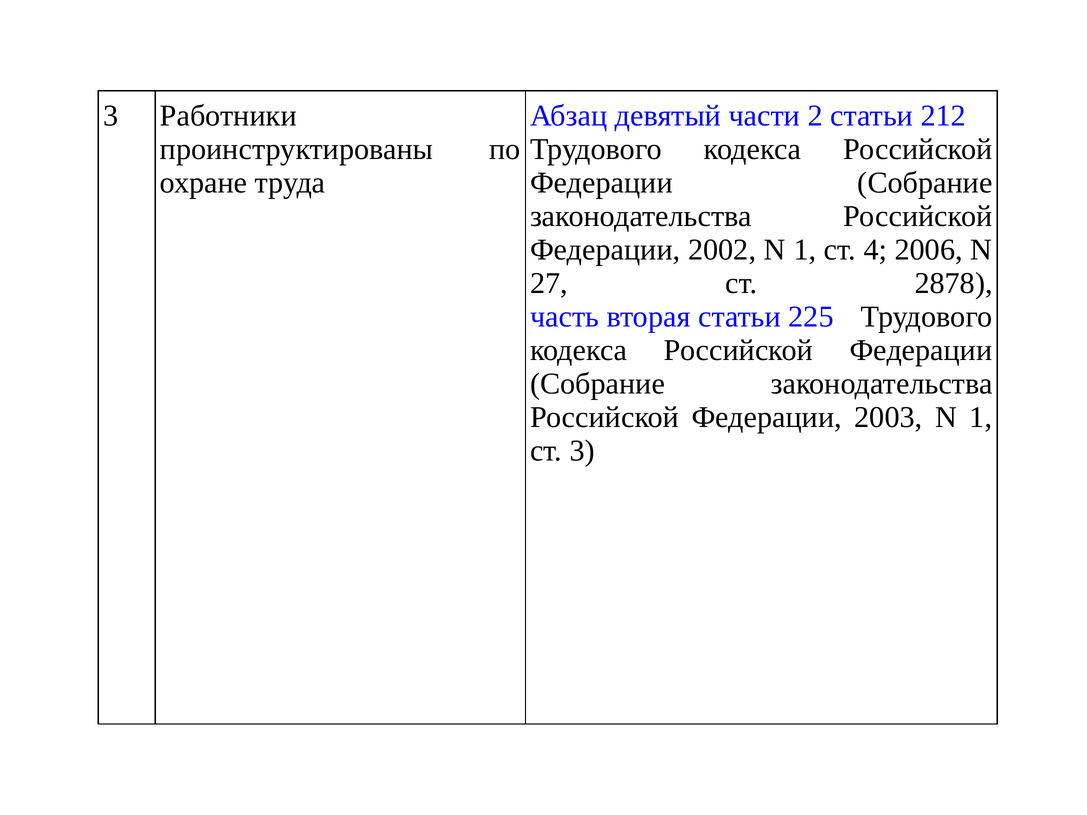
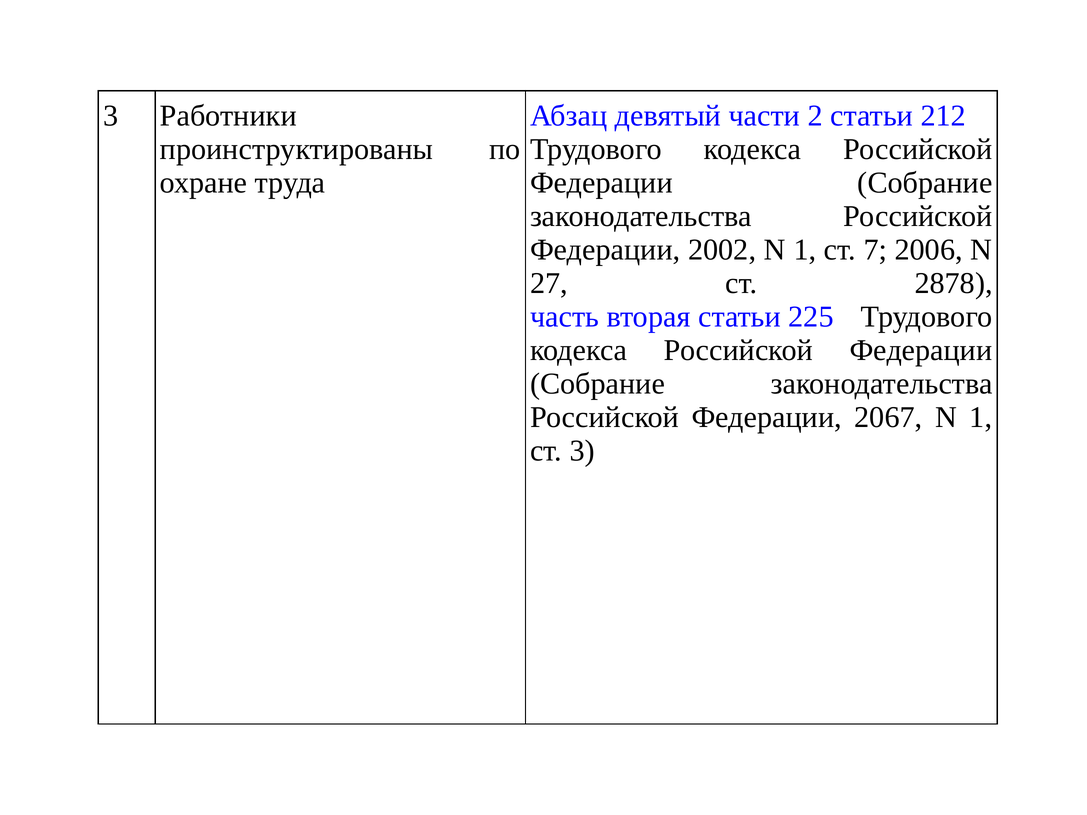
4: 4 -> 7 (875, 250)
2003: 2003 -> 2067 (888, 417)
